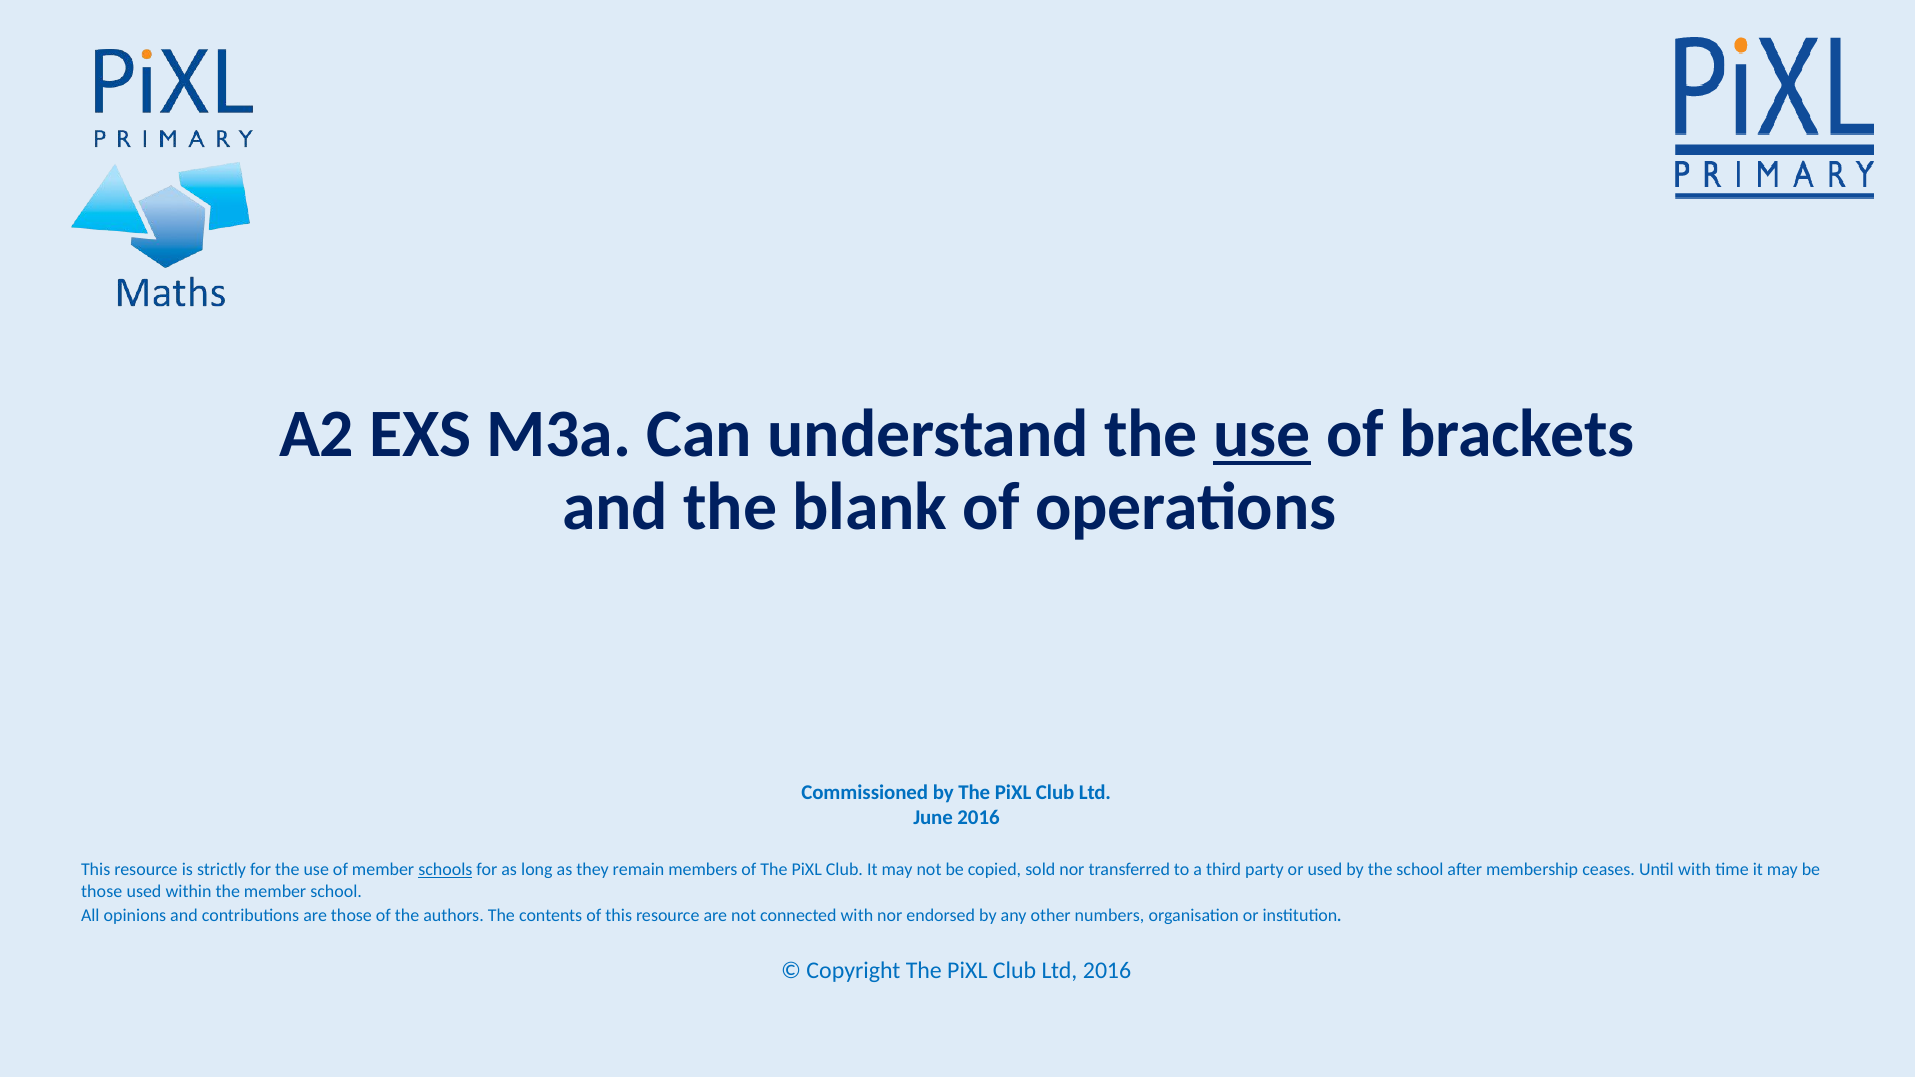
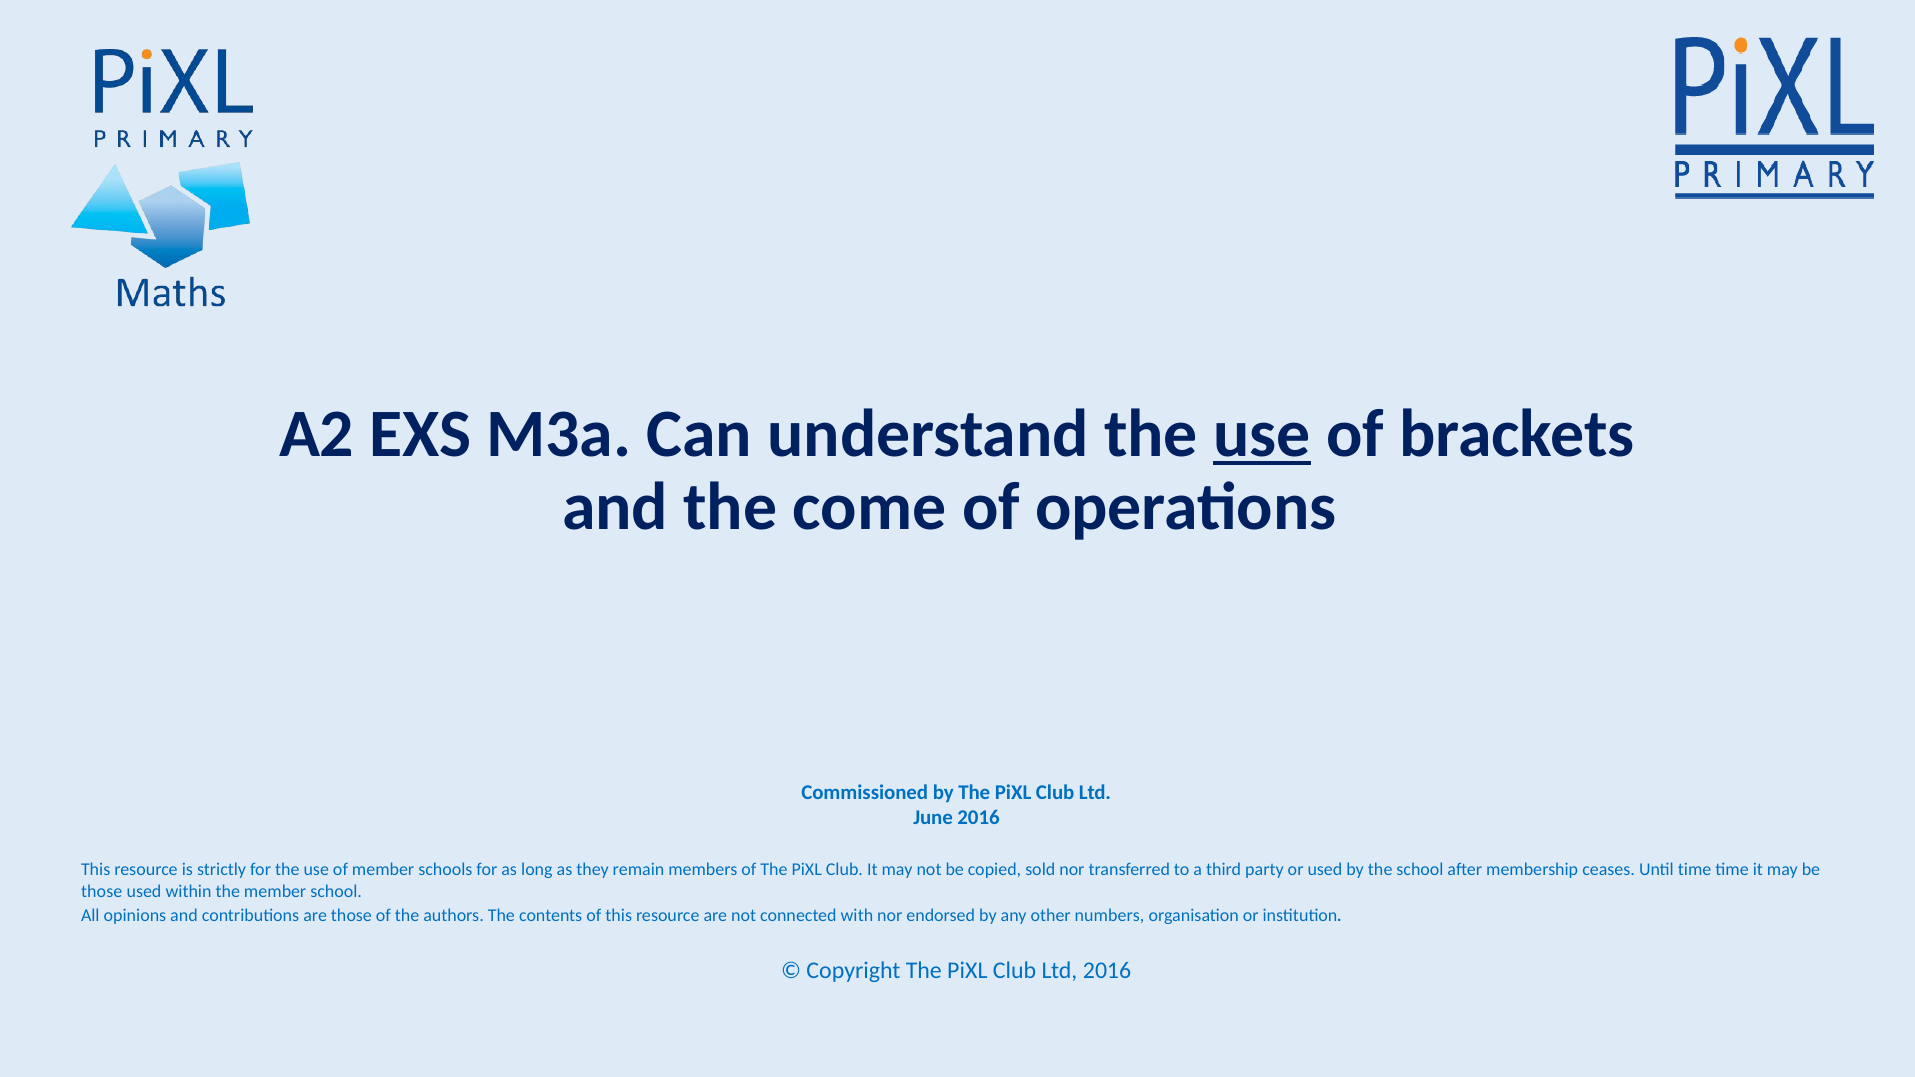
blank: blank -> come (870, 507)
schools underline: present -> none (445, 870)
Until with: with -> time (1695, 870)
